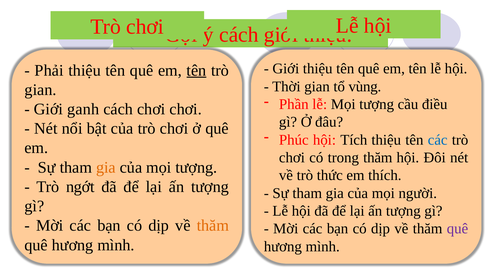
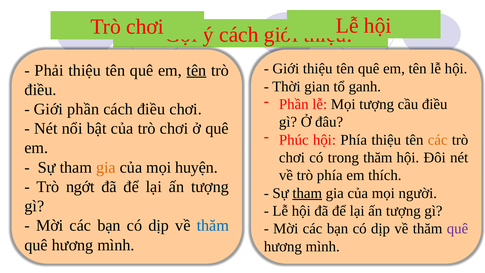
vùng: vùng -> ganh (365, 86)
gian: gian -> điều (41, 90)
Giới ganh: ganh -> phần (83, 109)
cách chơi: chơi -> điều (151, 109)
hội Tích: Tích -> Phía (354, 140)
các colour: blue -> orange (438, 140)
của mọi tượng: tượng -> huyện (196, 167)
trò thức: thức -> phía (330, 175)
tham underline: none -> present (307, 193)
thăm colour: orange -> blue (213, 225)
